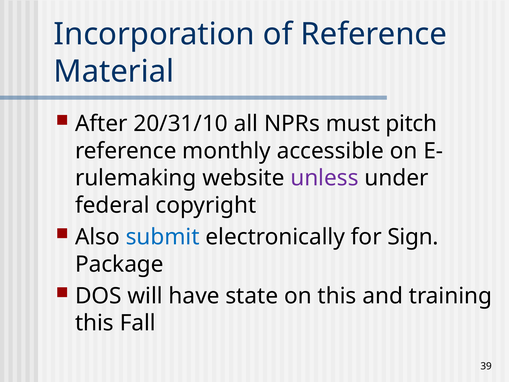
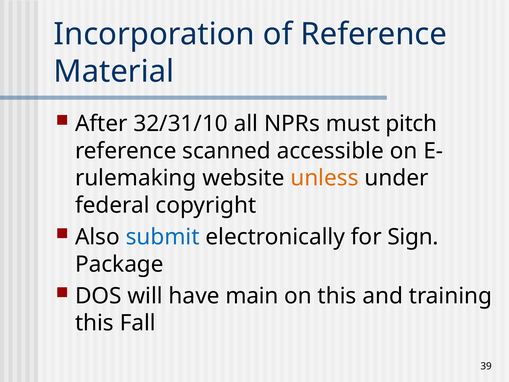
20/31/10: 20/31/10 -> 32/31/10 (181, 124)
monthly: monthly -> scanned (227, 151)
unless colour: purple -> orange (324, 178)
state: state -> main (252, 296)
